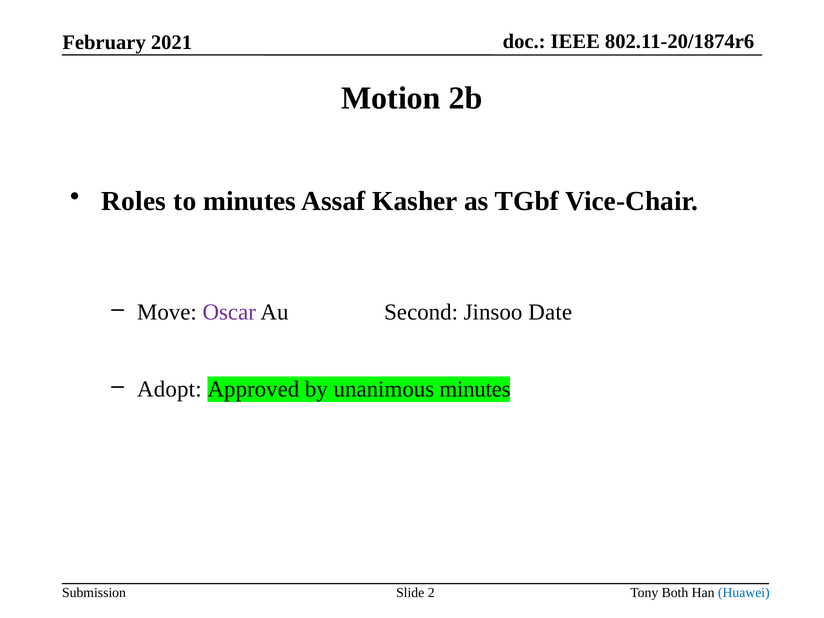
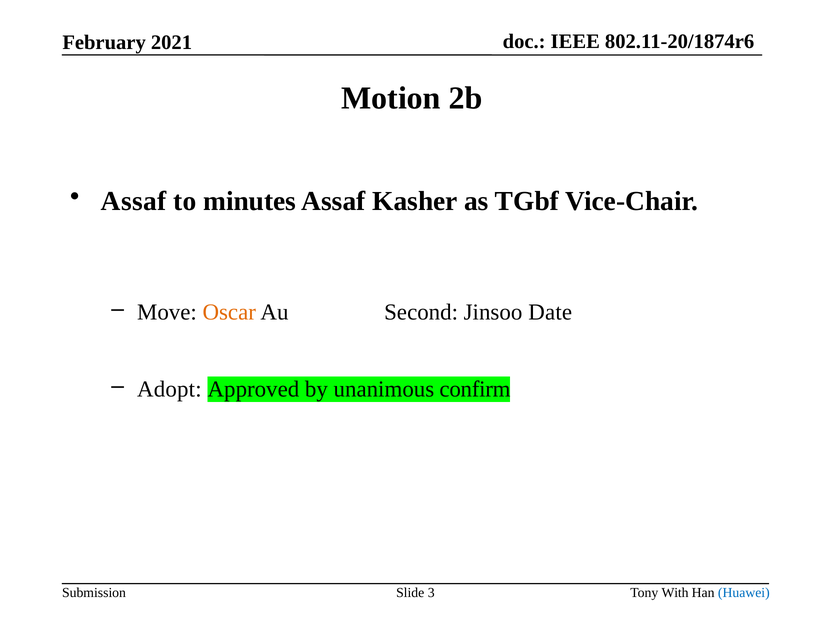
Roles: Roles -> Assaf (134, 201)
Oscar colour: purple -> orange (229, 312)
unanimous minutes: minutes -> confirm (475, 389)
2: 2 -> 3 (431, 593)
Both: Both -> With (675, 593)
